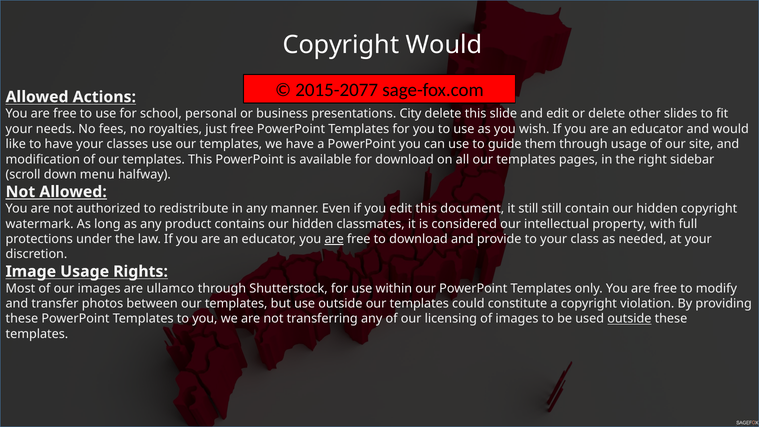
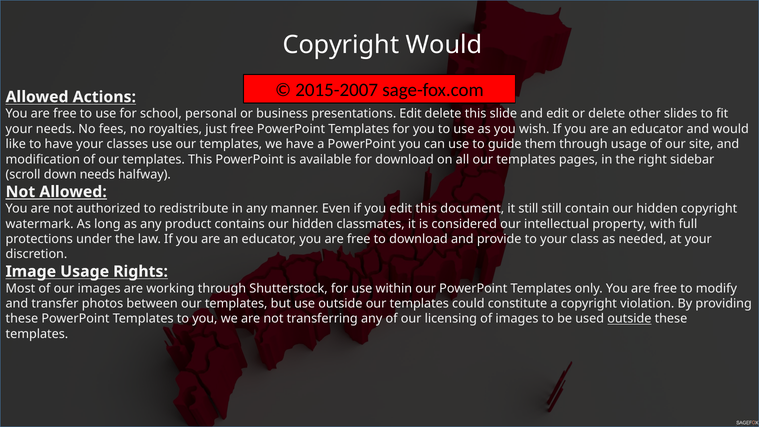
2015-2077: 2015-2077 -> 2015-2007 (337, 90)
presentations City: City -> Edit (410, 114)
down menu: menu -> needs (97, 174)
are underline: present -> none (334, 239)
ullamco: ullamco -> working (170, 288)
